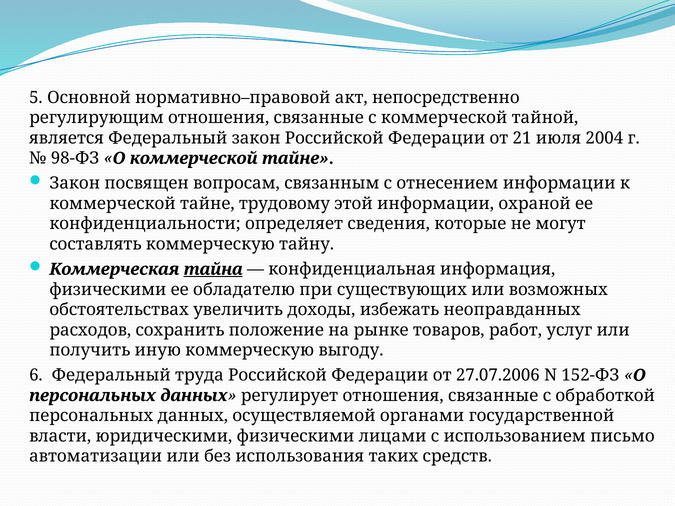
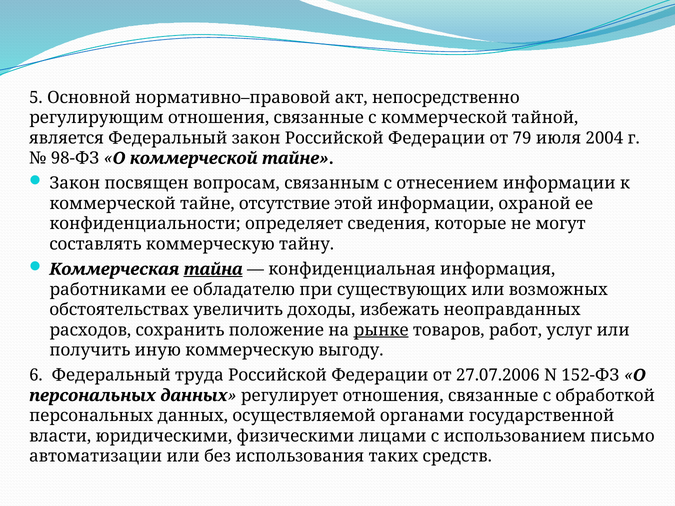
21: 21 -> 79 (522, 138)
трудовому: трудовому -> отсутствие (284, 204)
физическими: физическими -> работниками (108, 290)
рынке underline: none -> present (381, 330)
